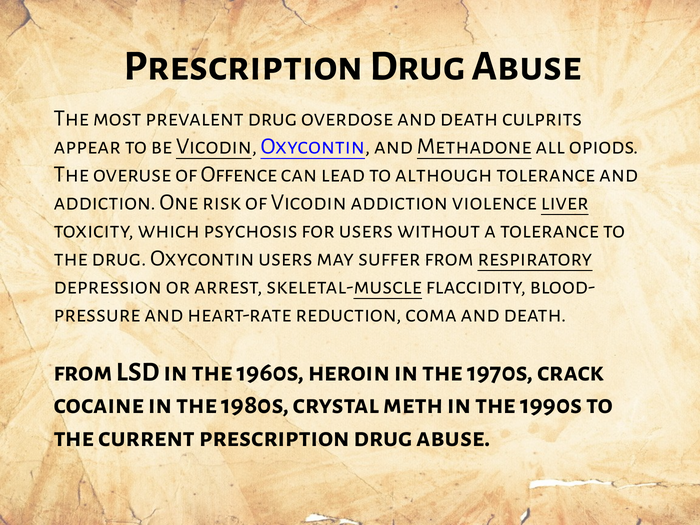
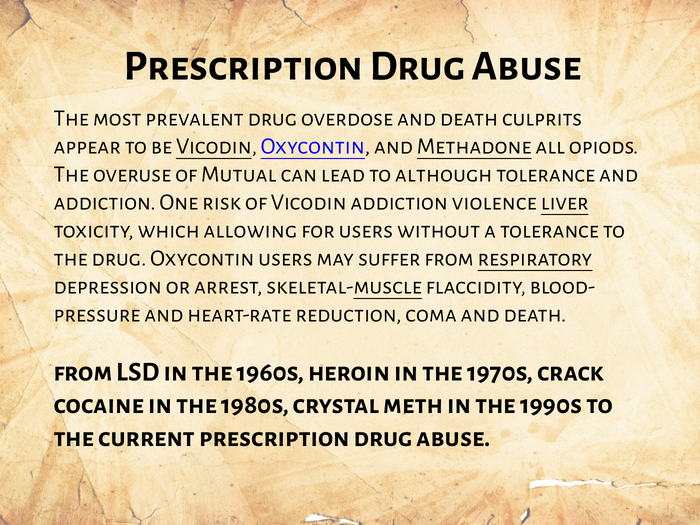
Offence: Offence -> Mutual (239, 174)
psychosis: psychosis -> allowing (250, 230)
